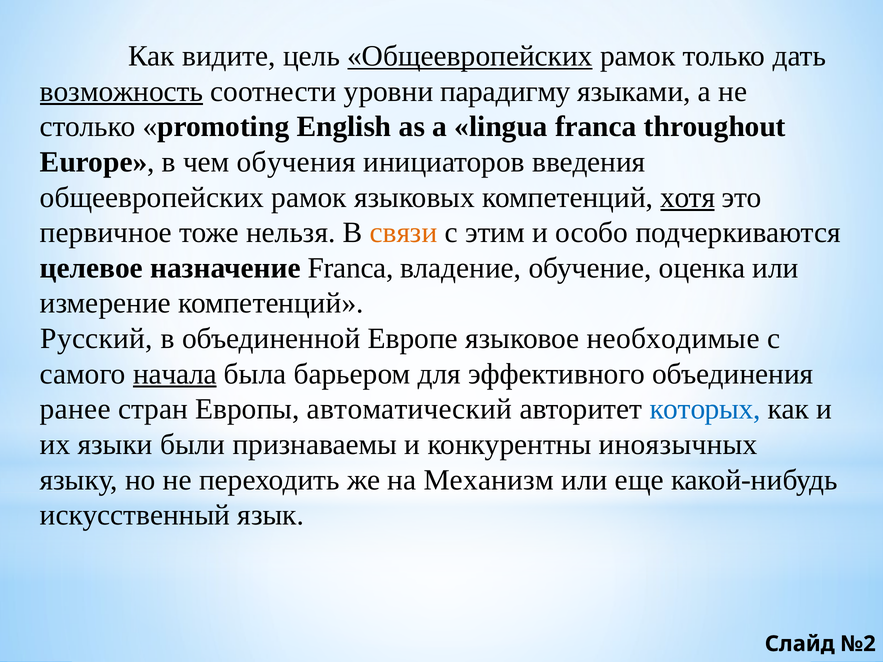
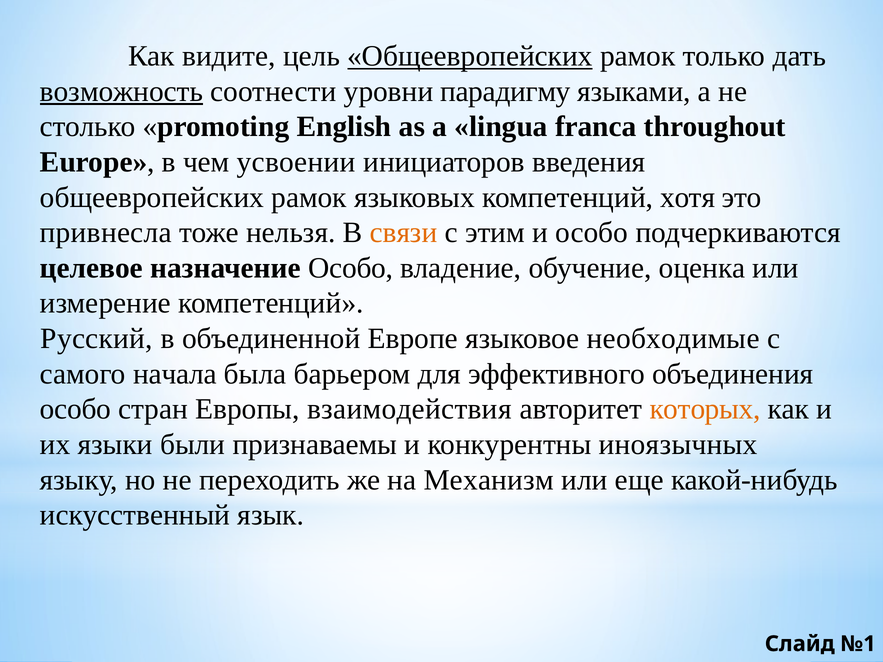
обучения: обучения -> усвоении (296, 162)
хотя underline: present -> none (688, 197)
первичное: первичное -> привнесла (106, 233)
назначение Franca: Franca -> Особо (351, 268)
начала underline: present -> none (175, 374)
ранее: ранее -> особо (76, 409)
автоматический: автоматический -> взаимодействия (409, 409)
которых colour: blue -> orange (705, 409)
№2: №2 -> №1 (858, 644)
